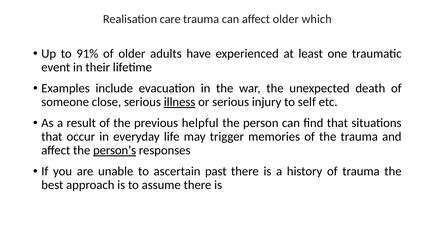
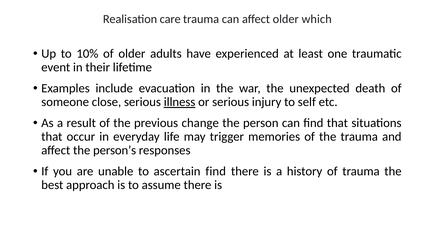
91%: 91% -> 10% (87, 54)
helpful: helpful -> change (200, 123)
person’s underline: present -> none (115, 150)
ascertain past: past -> find (216, 171)
